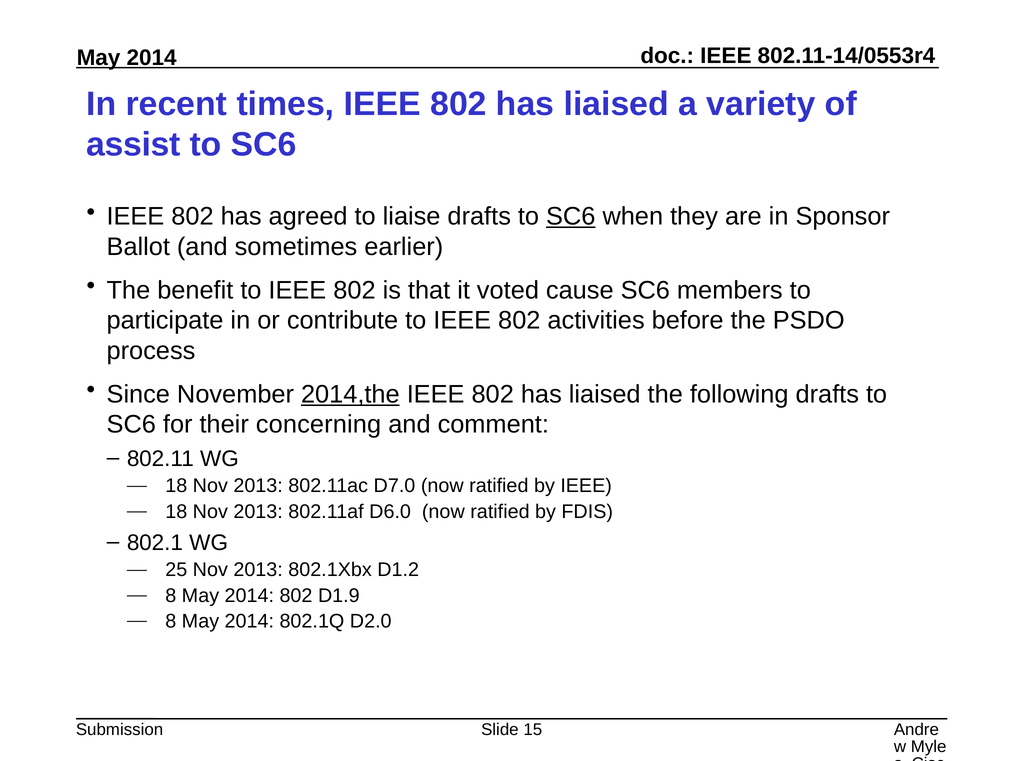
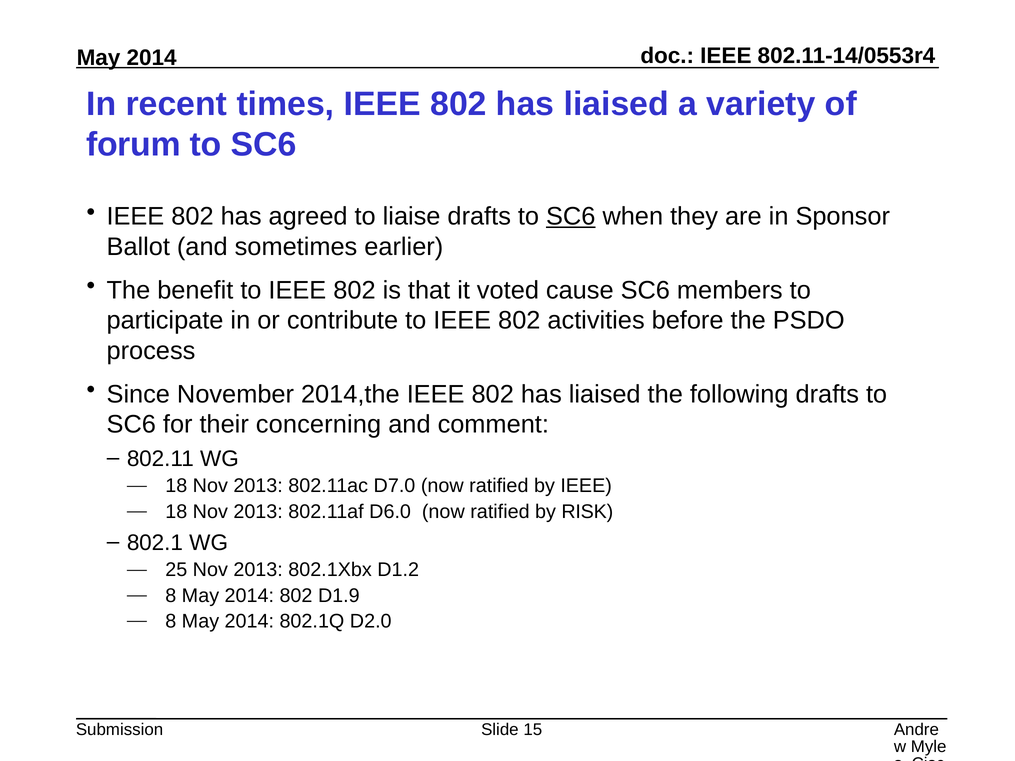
assist: assist -> forum (133, 145)
2014,the underline: present -> none (350, 394)
FDIS: FDIS -> RISK (587, 512)
